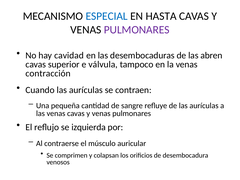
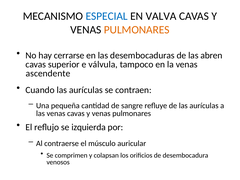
HASTA: HASTA -> VALVA (161, 16)
PULMONARES colour: purple -> orange (137, 30)
cavidad: cavidad -> cerrarse (69, 56)
contracción: contracción -> ascendente (48, 73)
